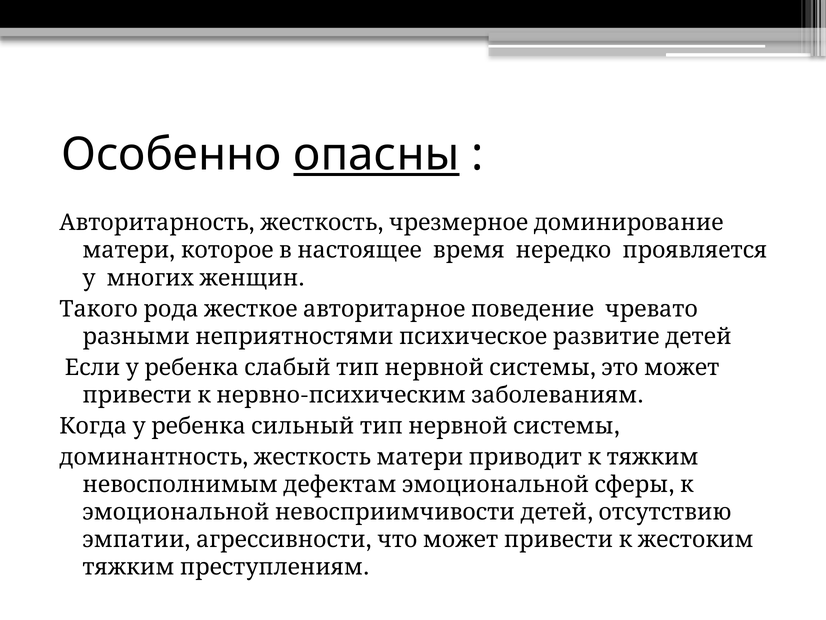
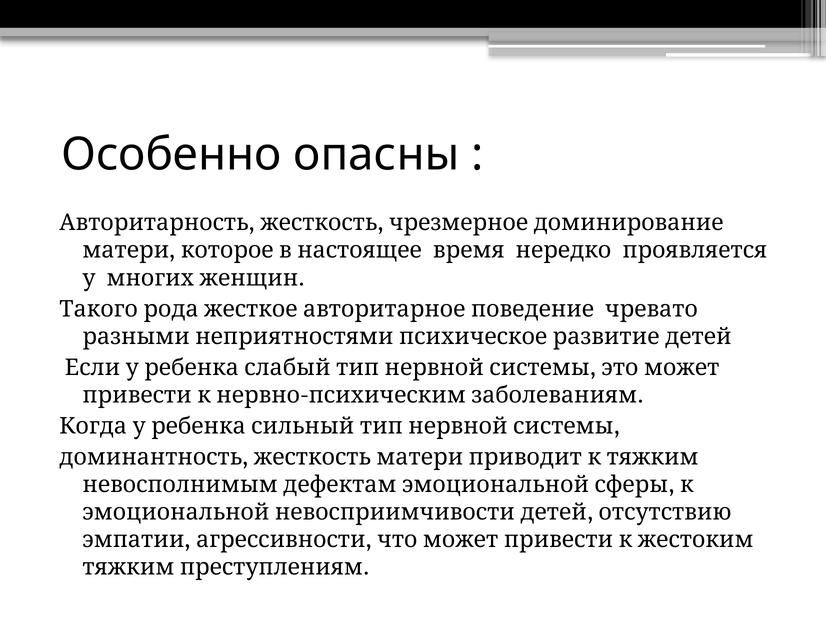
опасны underline: present -> none (376, 155)
